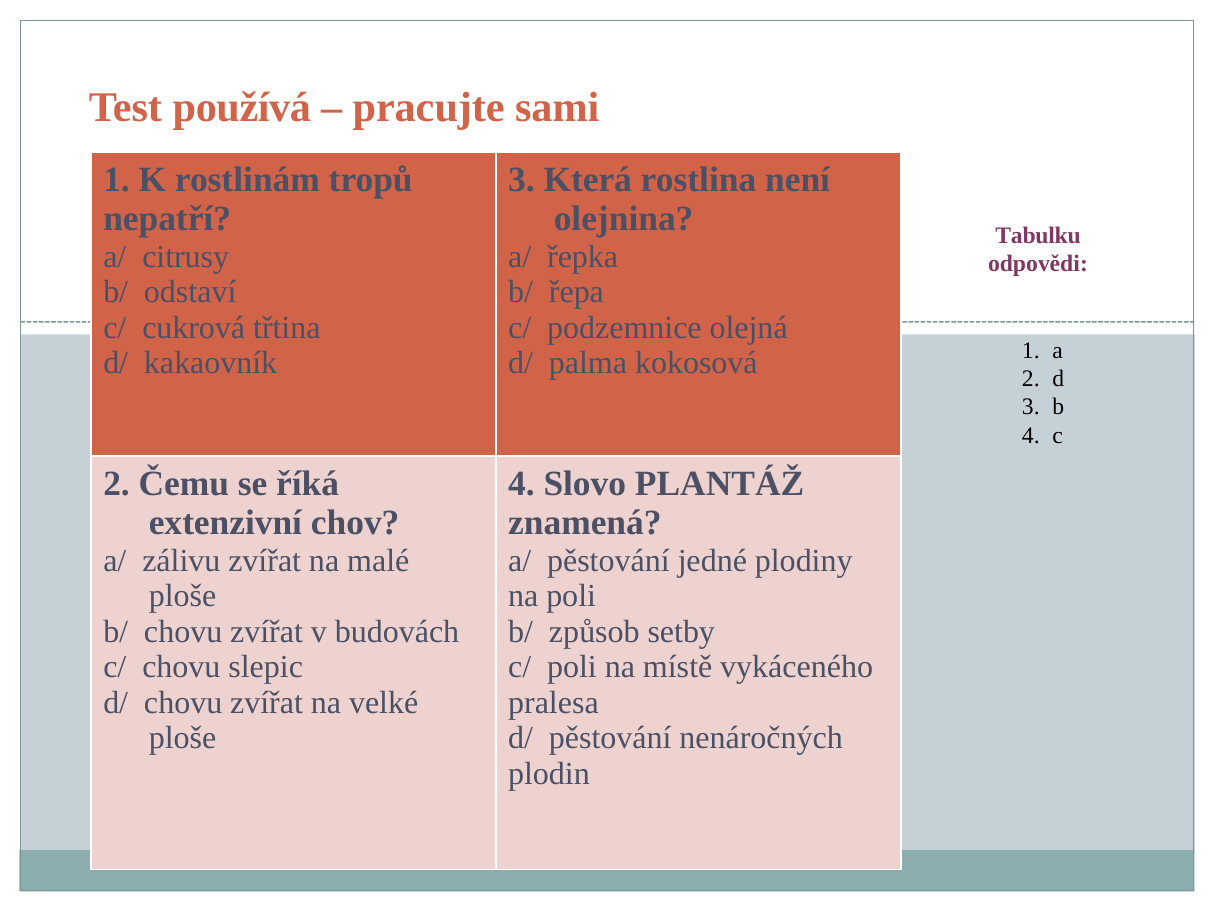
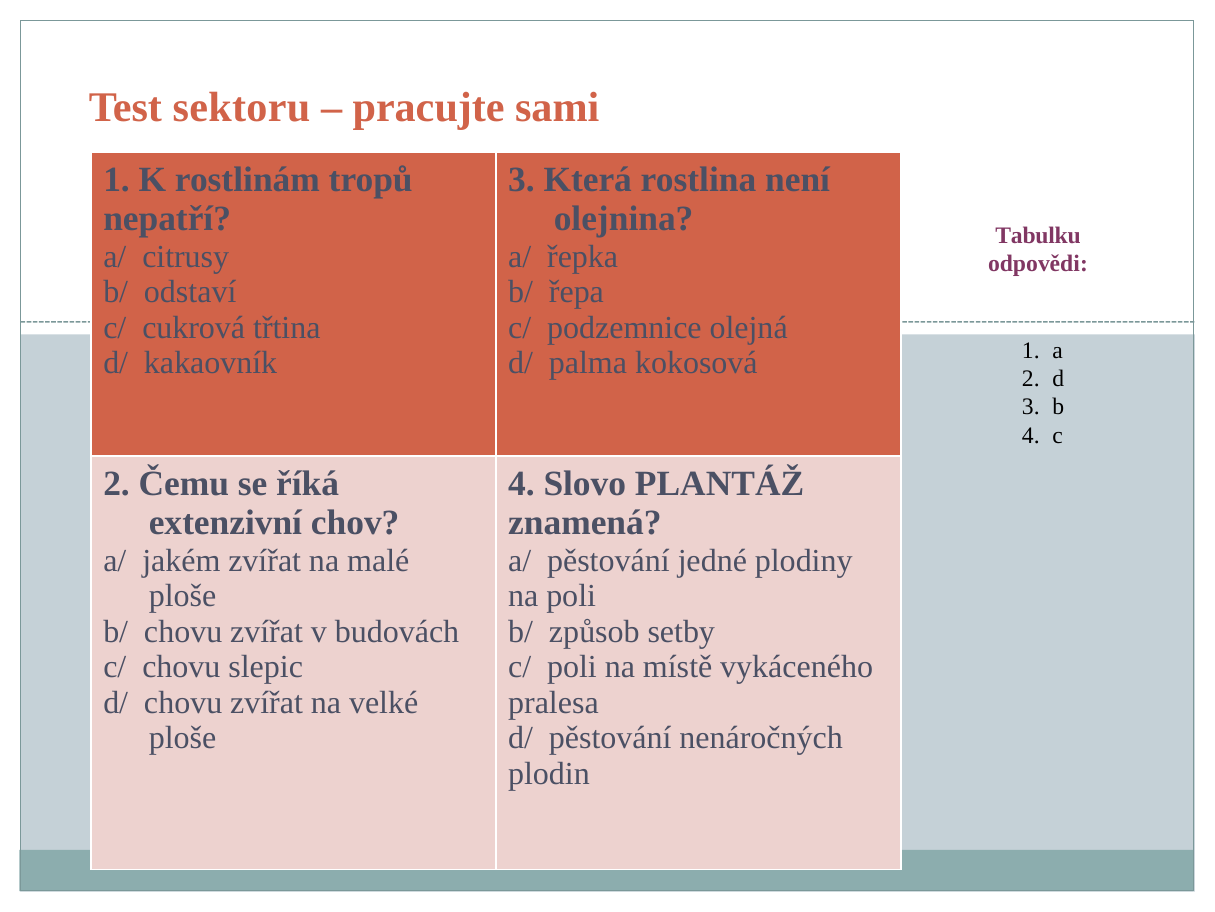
používá: používá -> sektoru (241, 107)
zálivu: zálivu -> jakém (181, 560)
